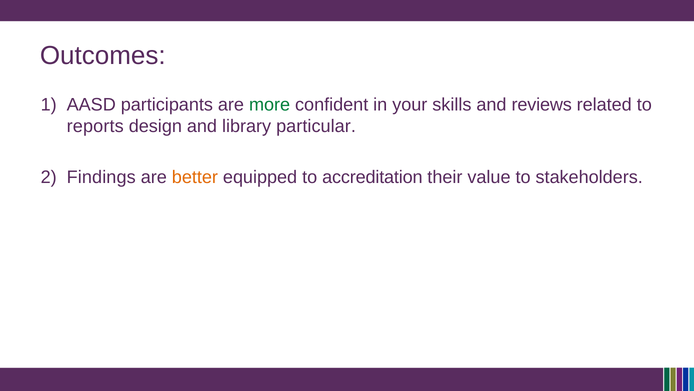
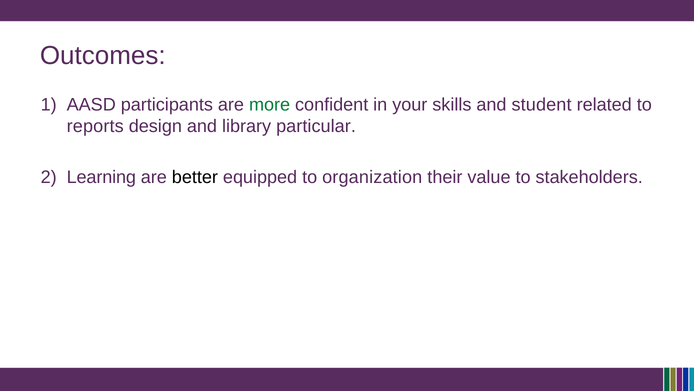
reviews: reviews -> student (542, 105)
Findings: Findings -> Learning (101, 177)
better colour: orange -> black (195, 177)
accreditation: accreditation -> organization (372, 177)
